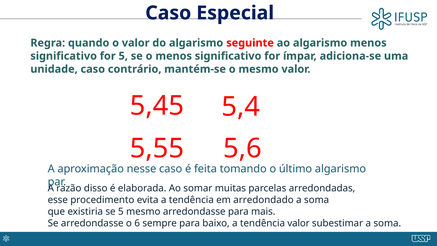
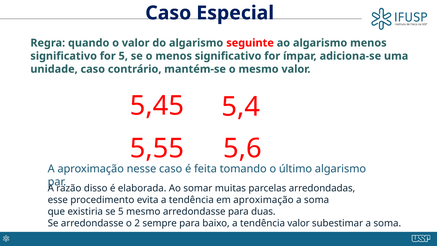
em arredondado: arredondado -> aproximação (263, 200)
mais: mais -> duas (263, 212)
6: 6 -> 2 (137, 223)
